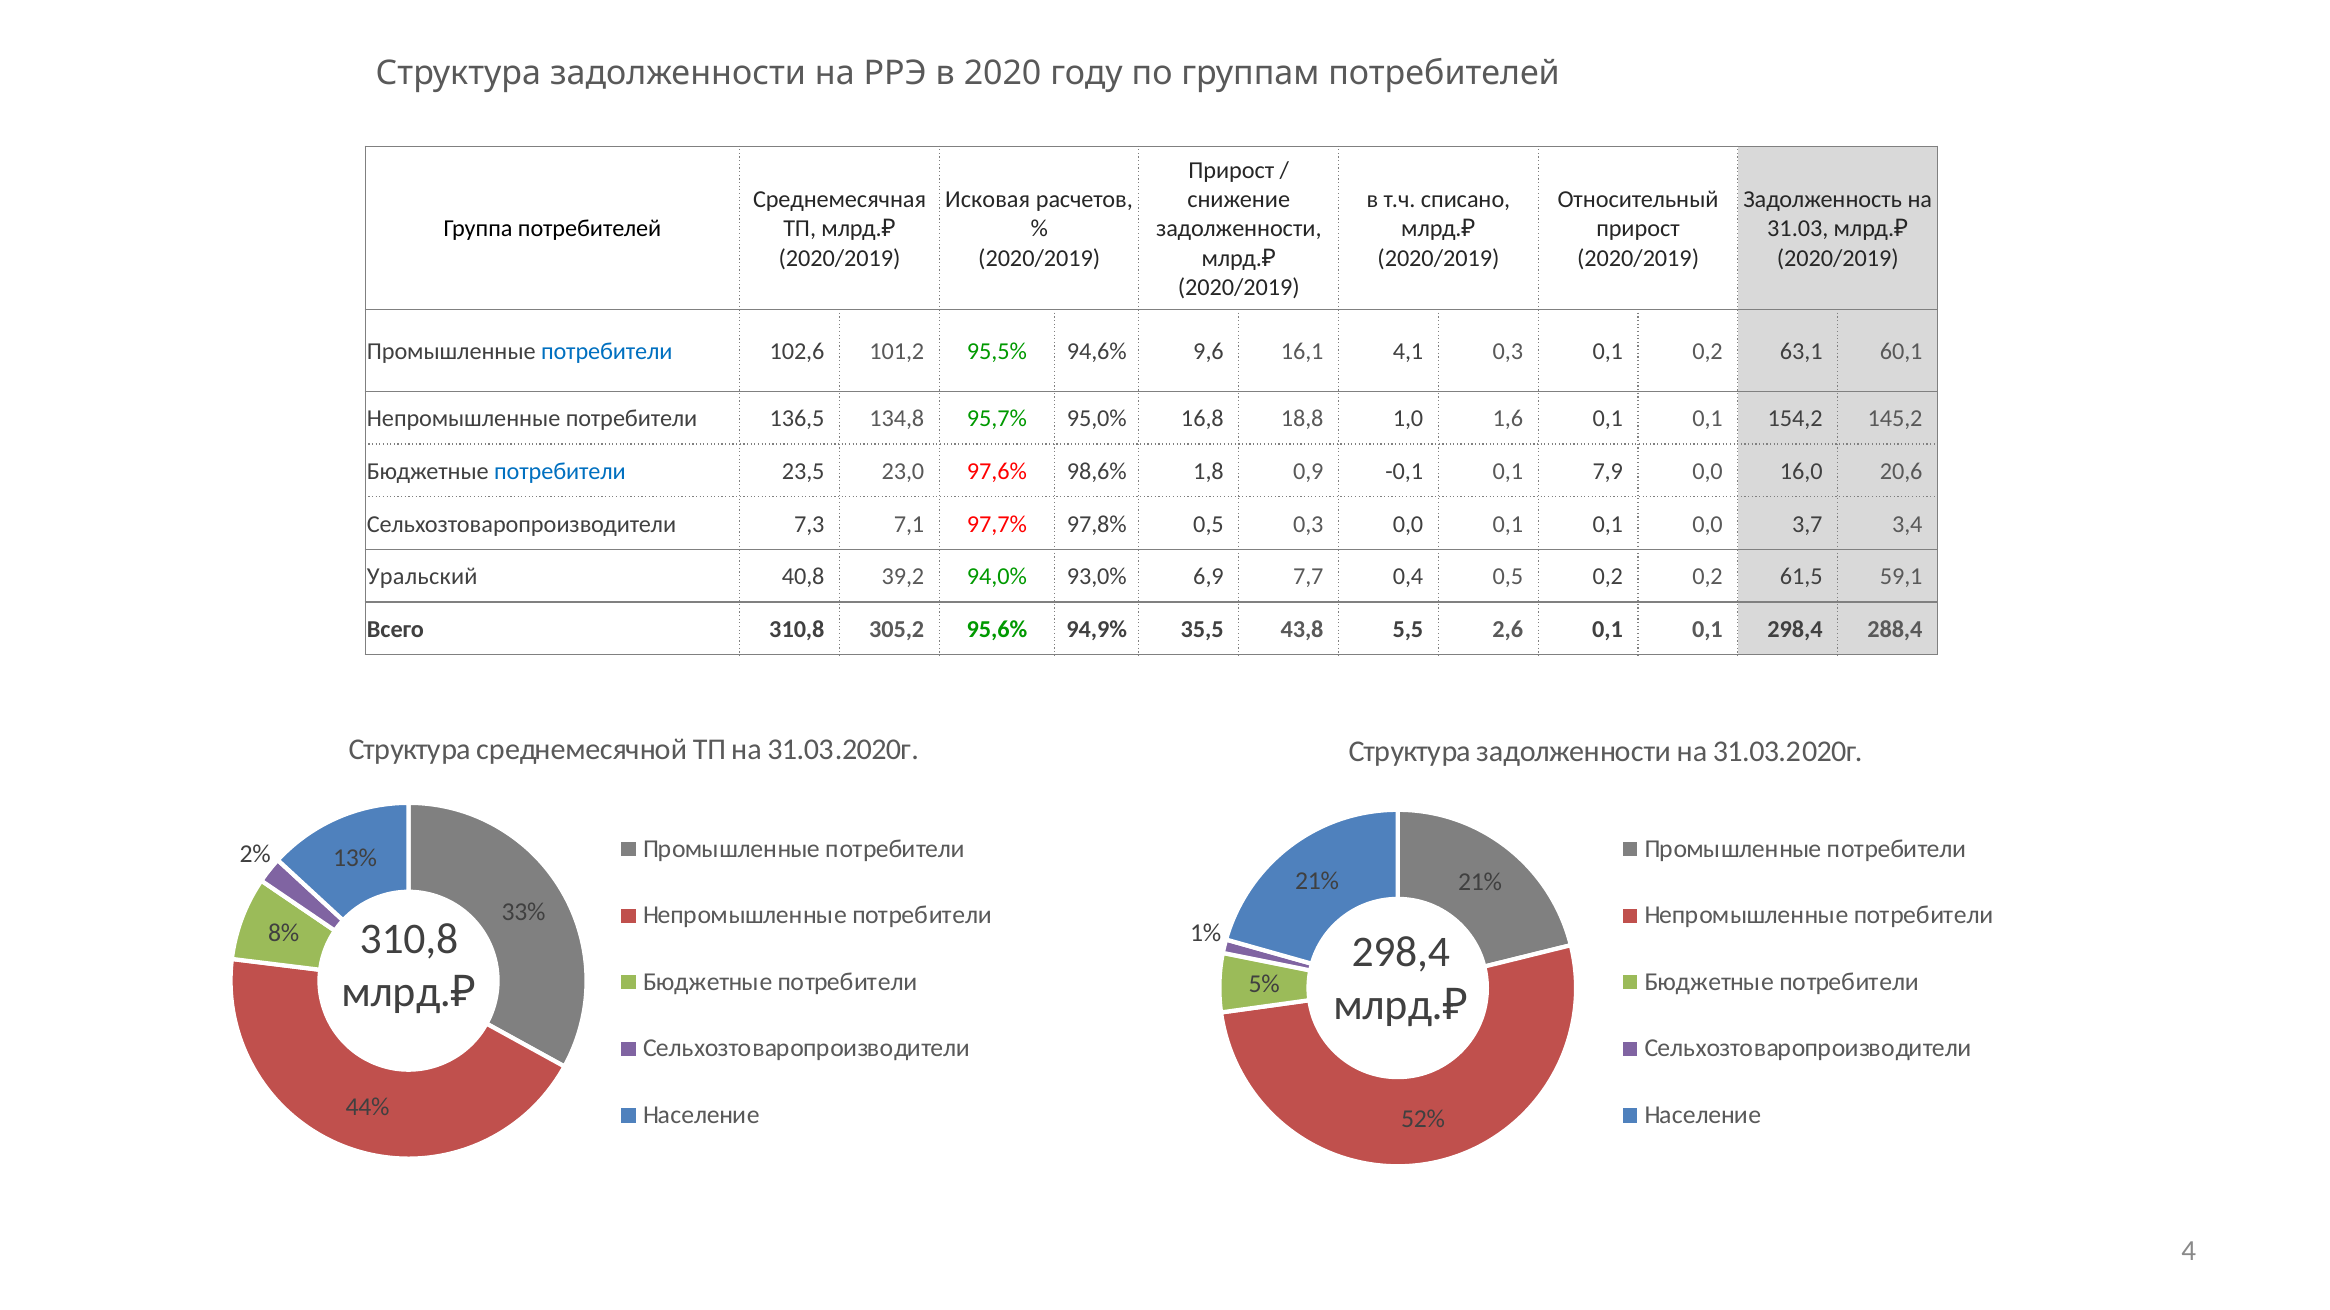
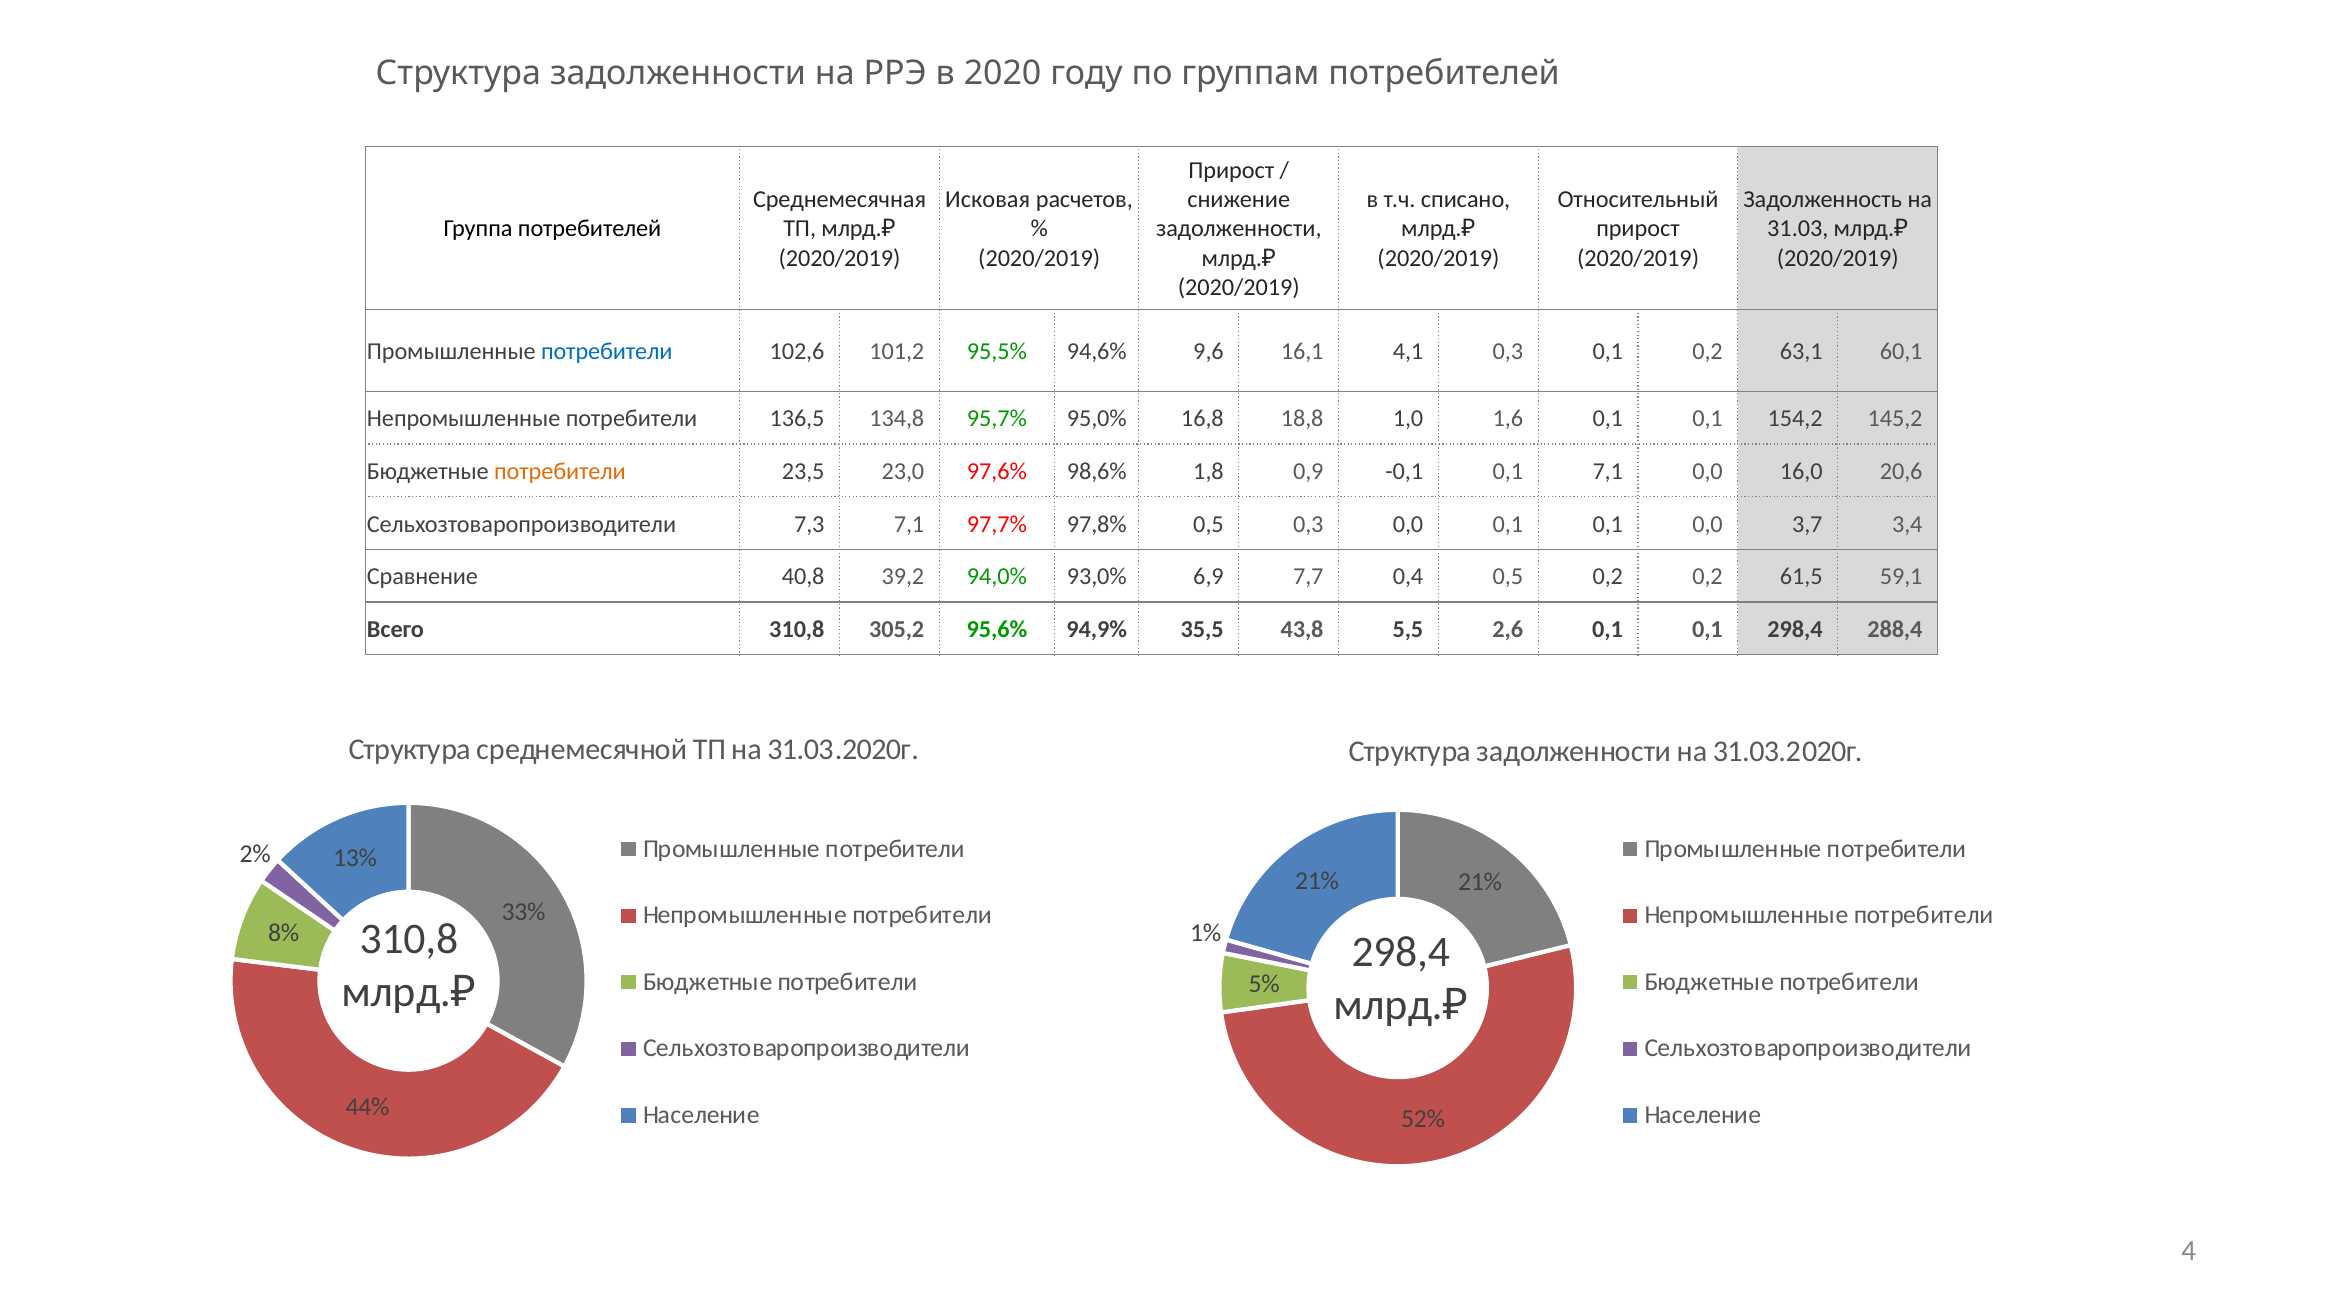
потребители colour: blue -> orange (560, 472)
0,1 7,9: 7,9 -> 7,1 (1608, 472)
Уральский: Уральский -> Сравнение (422, 577)
